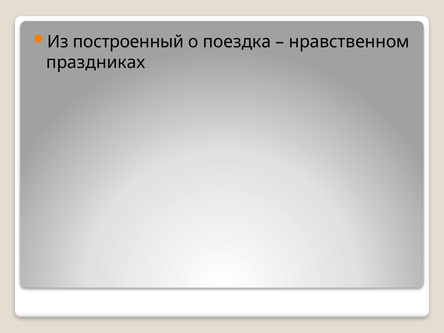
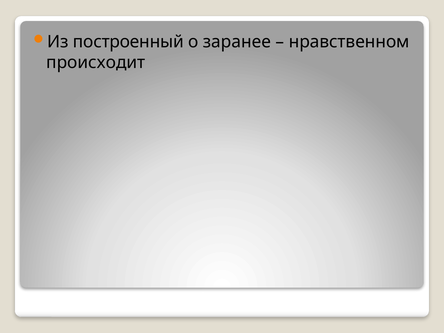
поездка: поездка -> заранее (237, 42)
праздниках: праздниках -> происходит (96, 62)
